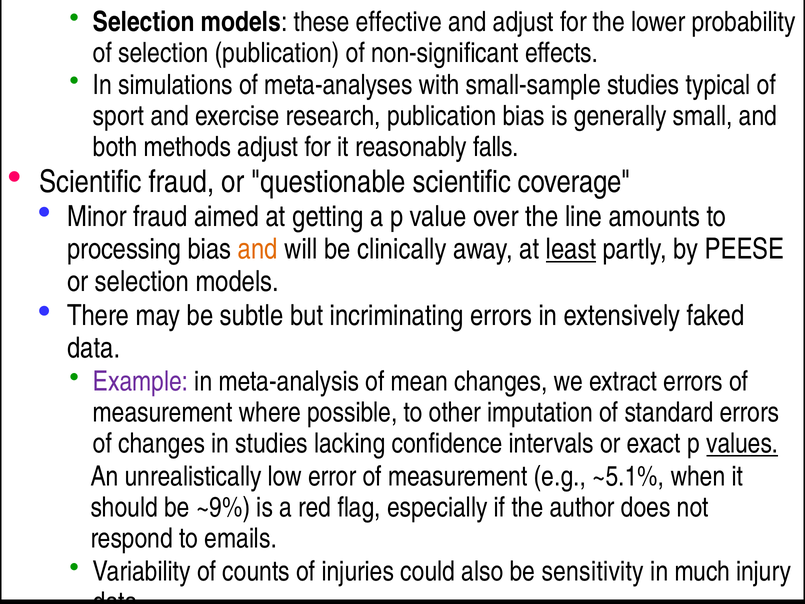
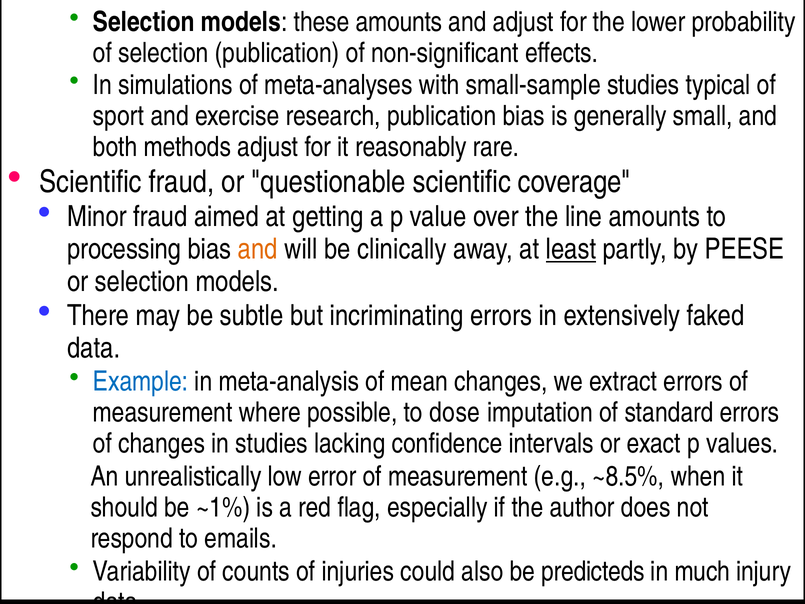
these effective: effective -> amounts (399, 22)
reasonably falls: falls -> rare (496, 147)
Example colour: purple -> blue (141, 381)
other: other -> dose (455, 412)
values underline: present -> none (742, 444)
~5.1%: ~5.1% -> ~8.5% (628, 476)
~9%: ~9% -> ~1% (223, 507)
sensitivity: sensitivity -> predicteds (593, 571)
